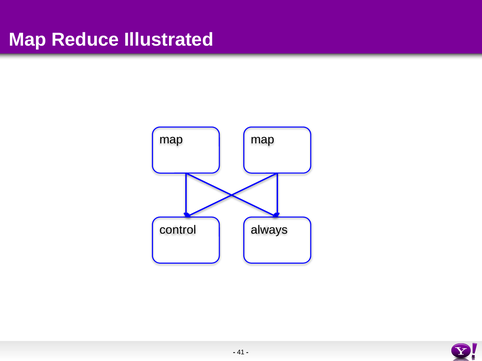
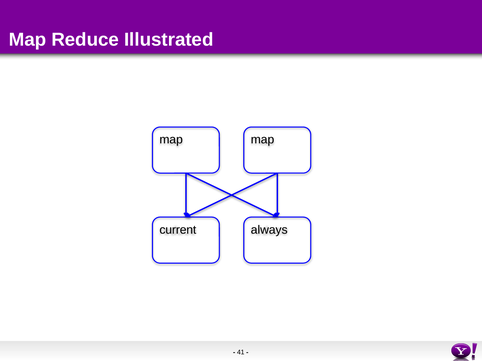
control: control -> current (178, 230)
